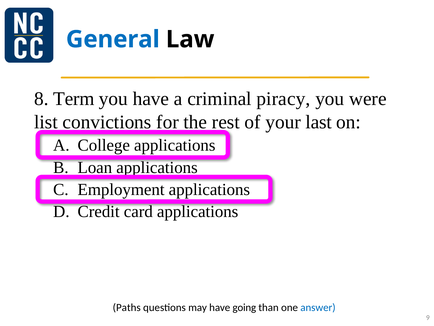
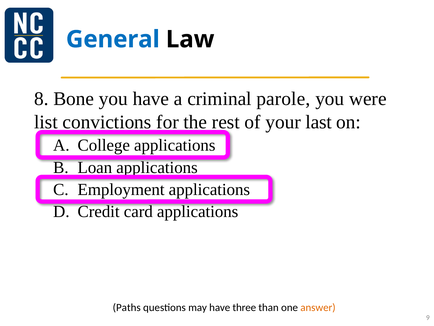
Term: Term -> Bone (74, 99)
piracy: piracy -> parole (283, 99)
going: going -> three (244, 307)
answer colour: blue -> orange (318, 307)
